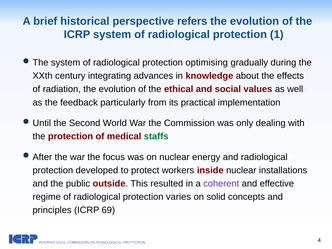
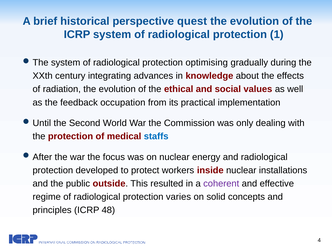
refers: refers -> quest (192, 21)
particularly: particularly -> occupation (123, 102)
staffs colour: green -> blue (156, 136)
69: 69 -> 48 (108, 210)
